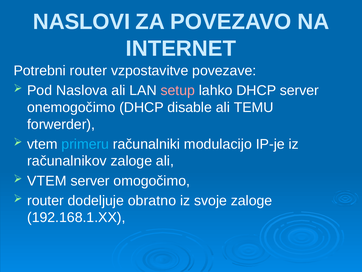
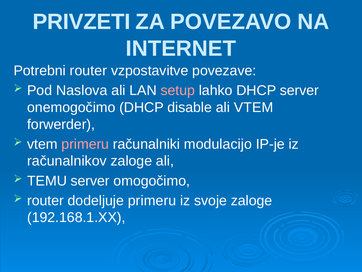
NASLOVI: NASLOVI -> PRIVZETI (82, 22)
ali TEMU: TEMU -> VTEM (254, 107)
primeru colour: light blue -> pink (85, 144)
VTEM: VTEM -> TEMU (47, 181)
dodeljuje obratno: obratno -> primeru (152, 200)
